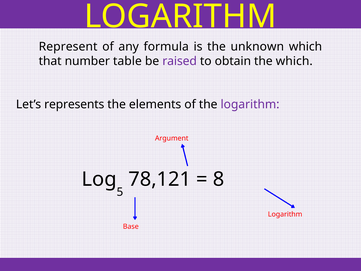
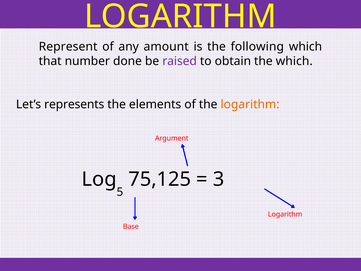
formula: formula -> amount (166, 47)
unknown: unknown -> following (257, 47)
table: table -> done (127, 61)
logarithm colour: purple -> orange (250, 104)
78,121: 78,121 -> 75,125 (160, 179)
8: 8 -> 3 (219, 179)
